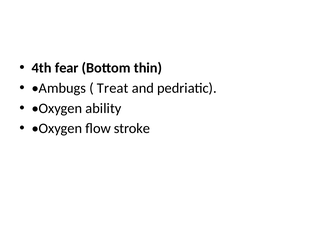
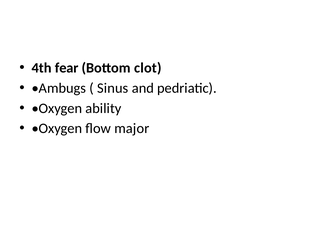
thin: thin -> clot (148, 68)
Treat: Treat -> Sinus (113, 88)
stroke: stroke -> major (132, 128)
